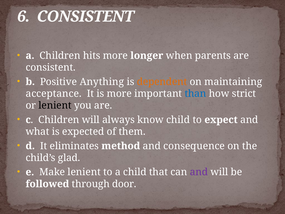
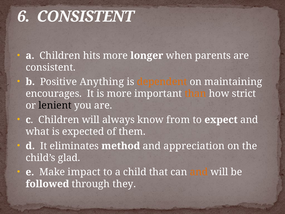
acceptance: acceptance -> encourages (54, 94)
than colour: blue -> orange (195, 94)
know child: child -> from (178, 120)
consequence: consequence -> appreciation (194, 146)
Make lenient: lenient -> impact (84, 172)
and colour: purple -> orange (199, 172)
door: door -> they (124, 184)
